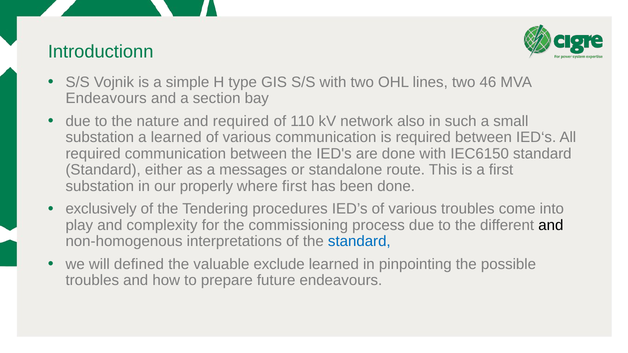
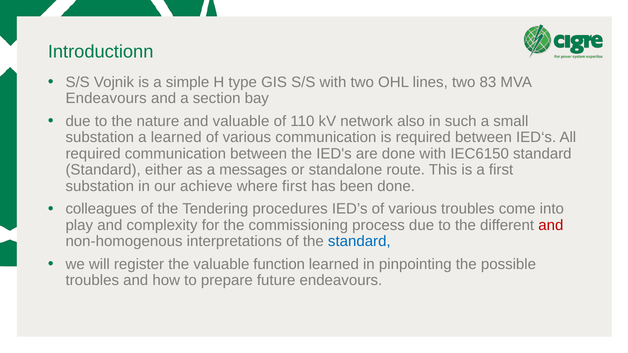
46: 46 -> 83 (488, 82)
and required: required -> valuable (241, 121)
properly: properly -> achieve (206, 186)
exclusively: exclusively -> colleagues (101, 209)
and colour: black -> red (551, 225)
defined: defined -> register (139, 264)
exclude: exclude -> function (279, 264)
